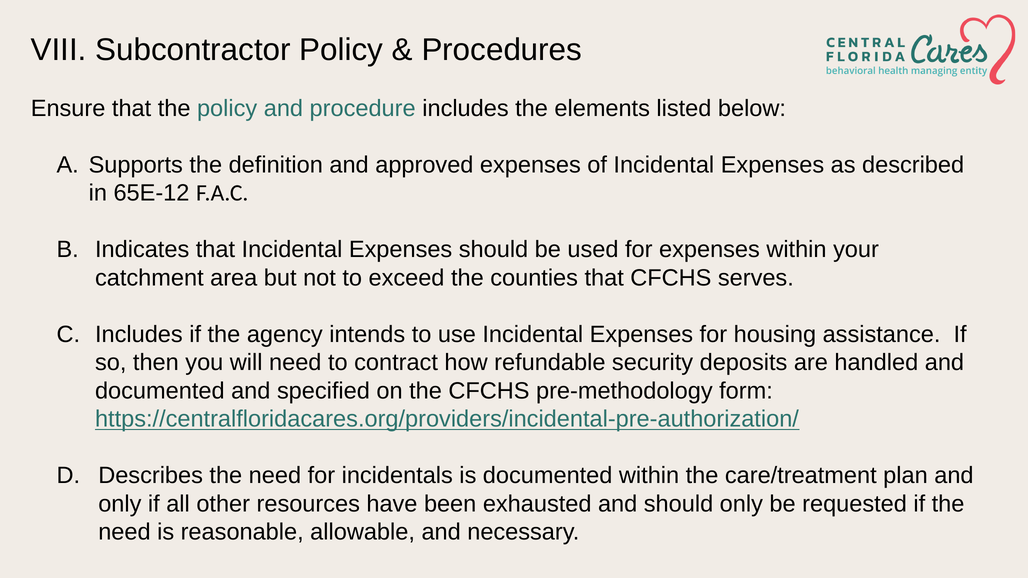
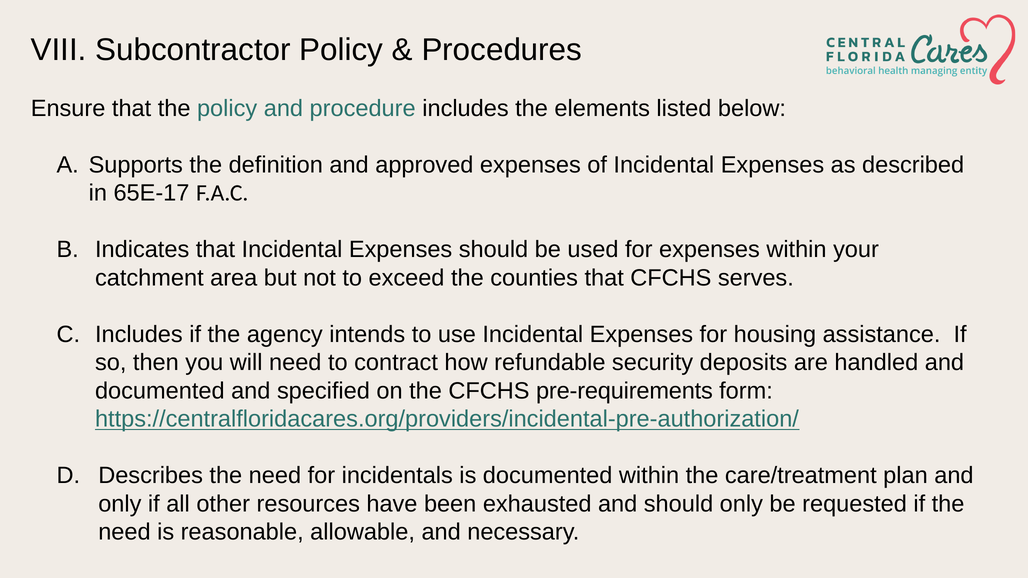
65E-12: 65E-12 -> 65E-17 (151, 193)
pre-methodology: pre-methodology -> pre-requirements (624, 391)
